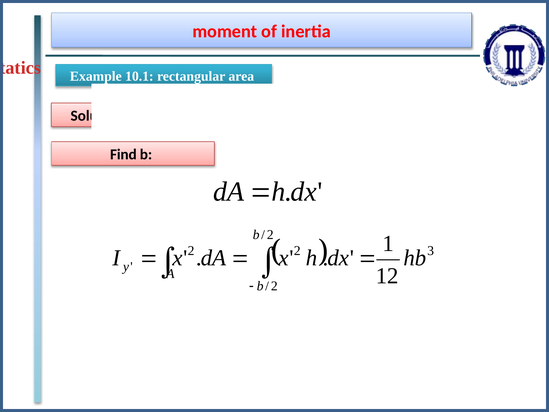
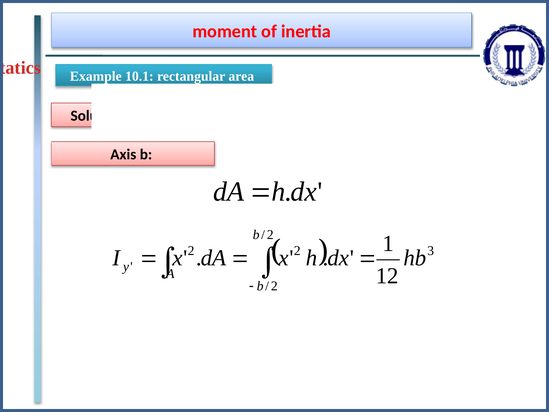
Find: Find -> Axis (123, 154)
